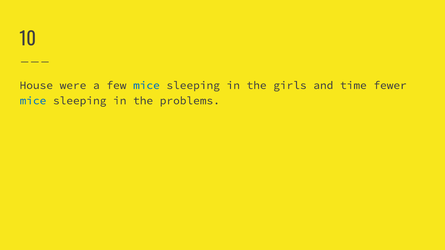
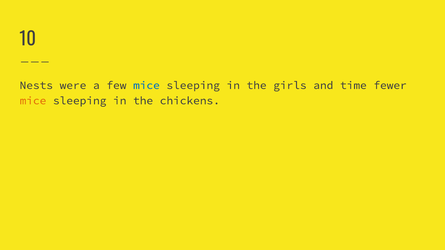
House: House -> Nests (36, 85)
mice colour: blue -> orange (33, 101)
problems: problems -> chickens (190, 101)
